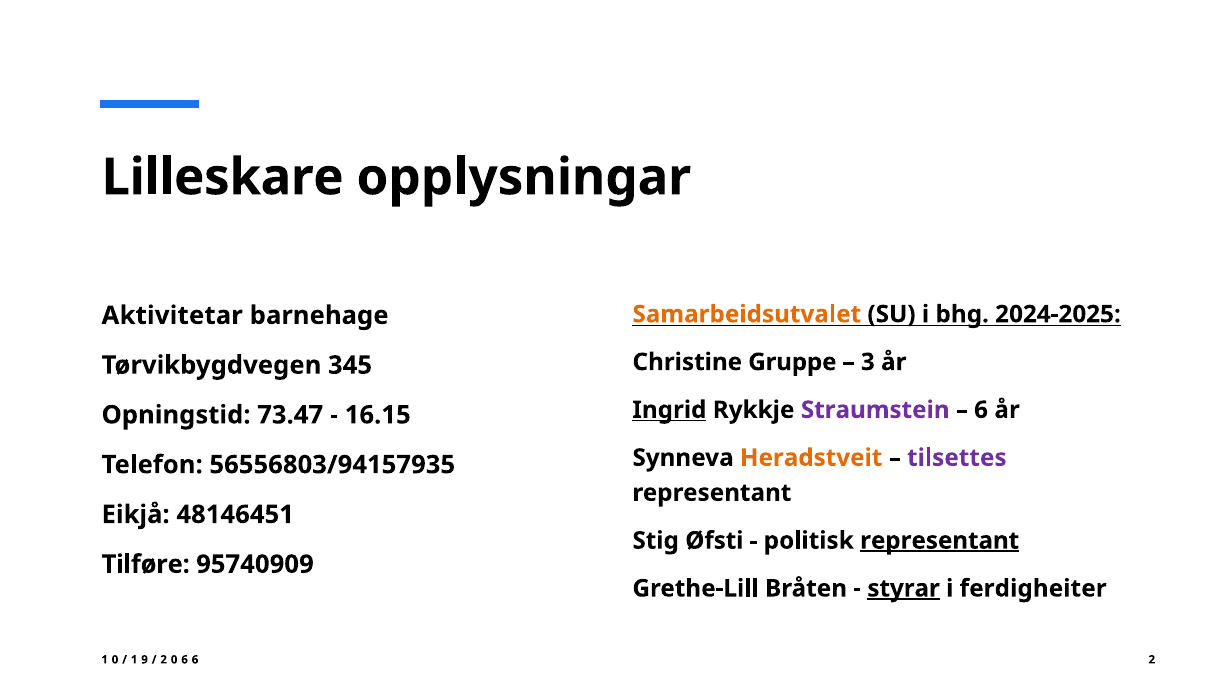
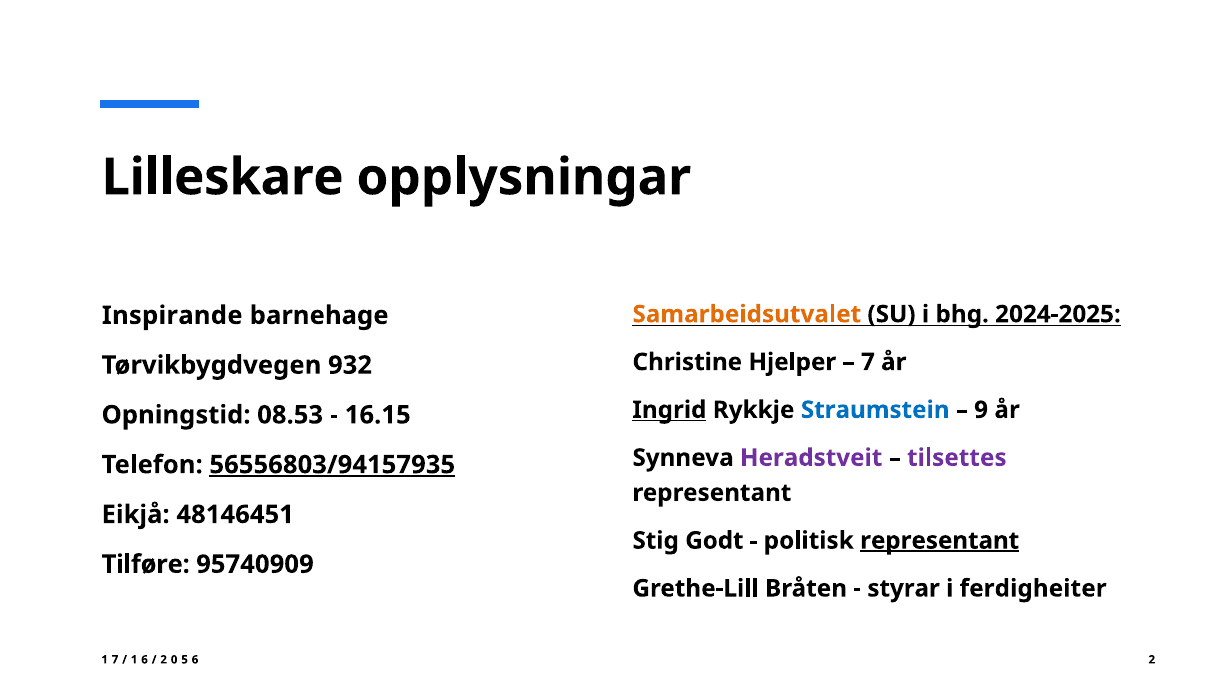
Aktivitetar: Aktivitetar -> Inspirande (172, 316)
Gruppe: Gruppe -> Hjelper (792, 362)
3: 3 -> 7 (868, 362)
345: 345 -> 932 (350, 365)
Straumstein colour: purple -> blue (875, 410)
6: 6 -> 9 (981, 410)
73.47: 73.47 -> 08.53 (290, 415)
Heradstveit colour: orange -> purple (811, 458)
56556803/94157935 underline: none -> present (332, 465)
Øfsti: Øfsti -> Godt (714, 541)
styrar underline: present -> none (904, 589)
1 0: 0 -> 7 (115, 660)
1 9: 9 -> 6 (145, 660)
6: 6 -> 5 (185, 660)
